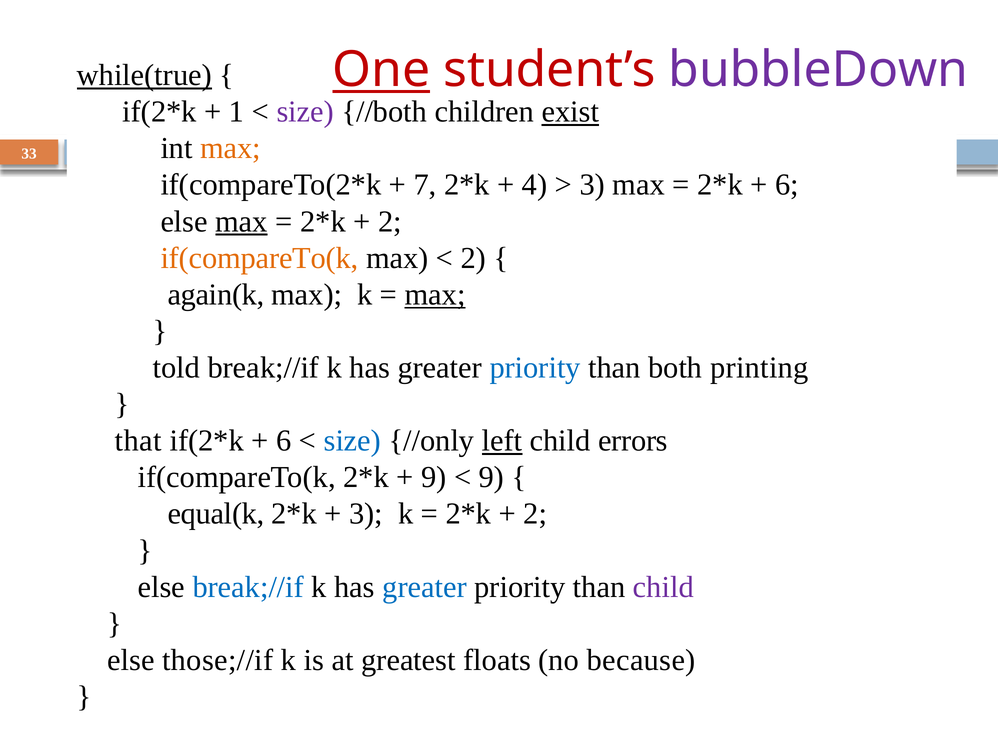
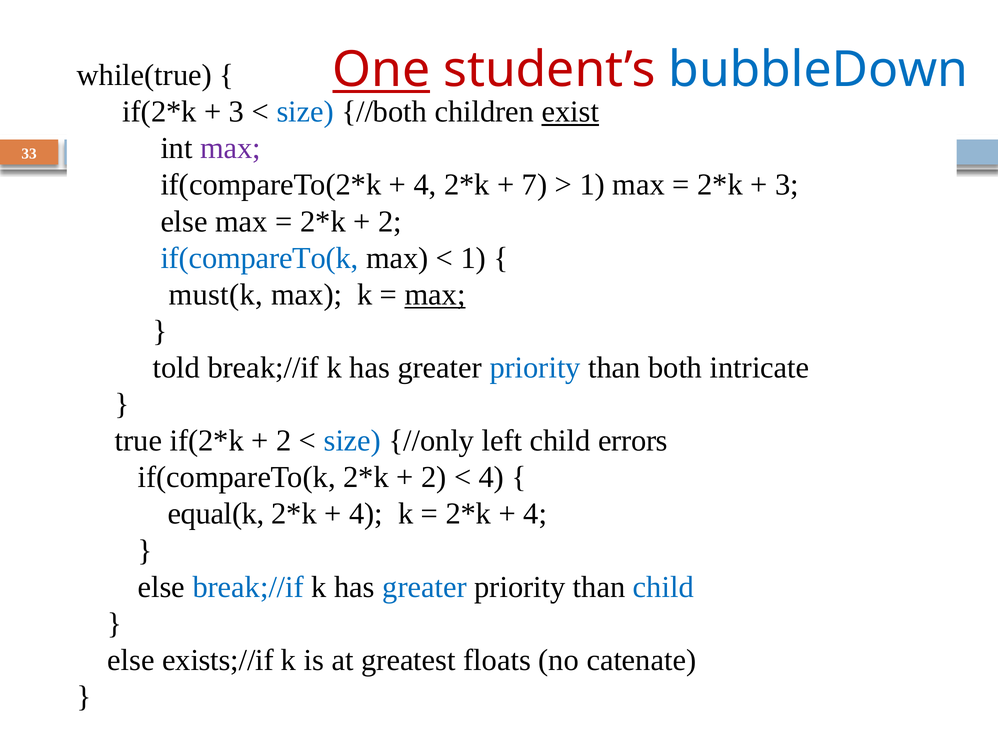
bubbleDown colour: purple -> blue (818, 70)
while(true underline: present -> none (144, 75)
1: 1 -> 3 (237, 112)
size colour: purple -> blue (305, 112)
max colour: orange -> purple (230, 148)
7: 7 -> 4 (425, 185)
4: 4 -> 7 (535, 185)
3: 3 -> 1 (592, 185)
6: 6 -> 3 (787, 185)
max underline: present -> none (242, 222)
if(compareTo(k colour: orange -> blue (260, 258)
2: 2 -> 1 (473, 258)
again(k: again(k -> must(k (216, 295)
printing: printing -> intricate (760, 368)
that: that -> true (138, 441)
6: 6 -> 2 (284, 441)
left underline: present -> none (502, 441)
9: 9 -> 2 (434, 478)
9: 9 -> 4 (491, 478)
3: 3 -> 4 (366, 514)
2: 2 -> 4 (535, 514)
child colour: purple -> blue (663, 587)
those;//if: those;//if -> exists;//if (218, 661)
because: because -> catenate (641, 661)
